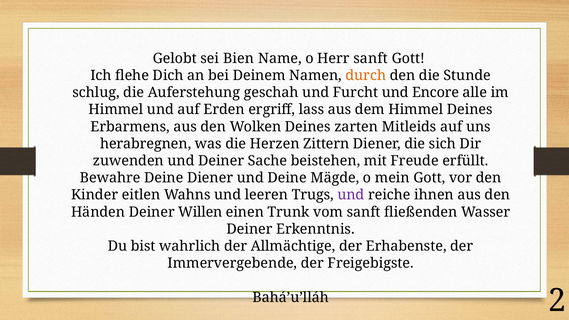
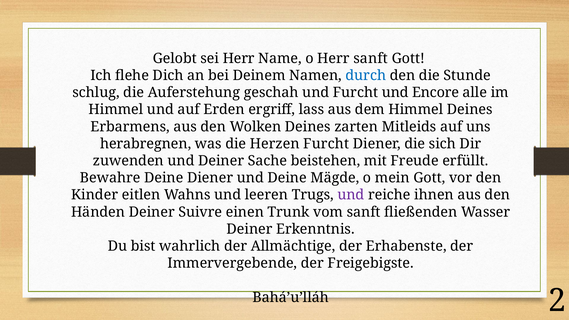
sei Bien: Bien -> Herr (239, 58)
durch colour: orange -> blue (366, 76)
Herzen Zittern: Zittern -> Furcht (326, 144)
Willen: Willen -> Suivre (200, 212)
